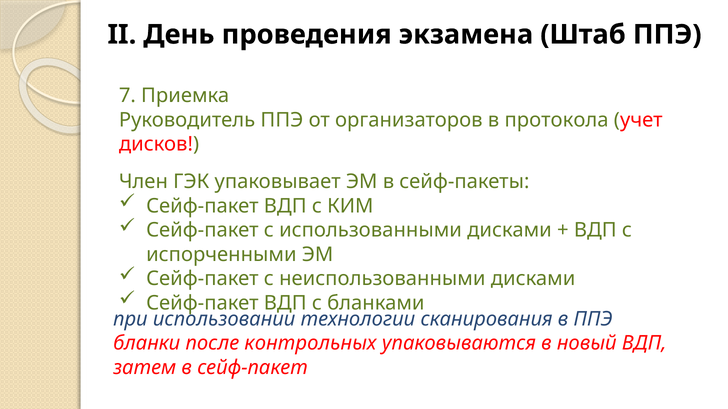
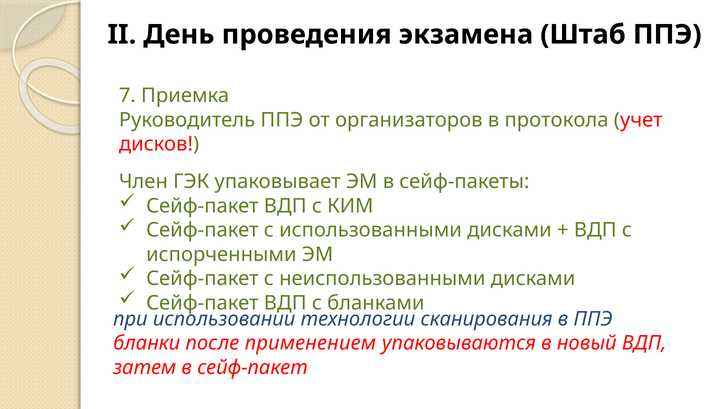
контрольных: контрольных -> применением (310, 344)
